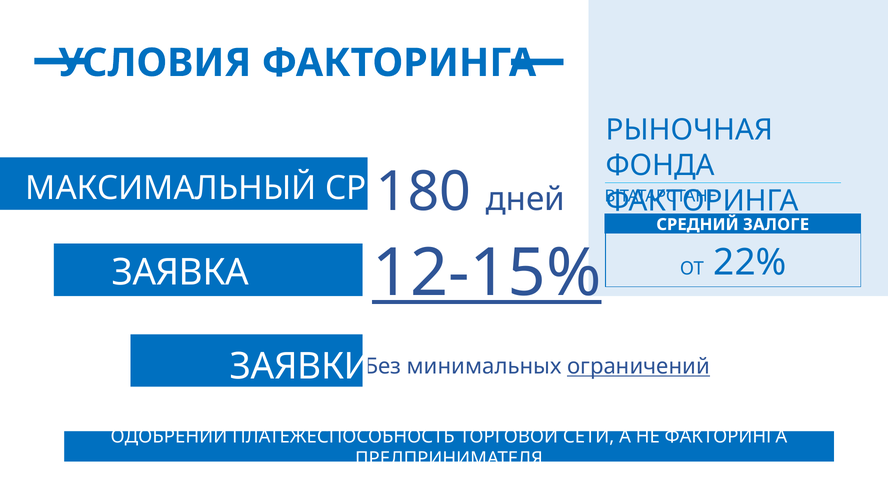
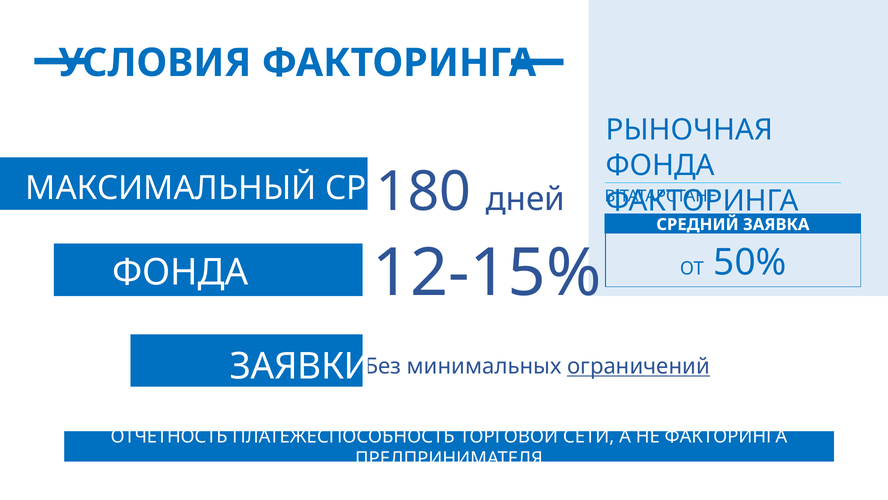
ЗАЛОГЕ: ЗАЛОГЕ -> ЗАЯВКА (776, 224)
12-15% underline: present -> none (487, 273)
ЗАЯВКА: ЗАЯВКА -> ФОНДА (180, 272)
22%: 22% -> 50% (750, 262)
ОДОБРЕНИИ: ОДОБРЕНИИ -> ОТЧЕТНОСТЬ (169, 436)
